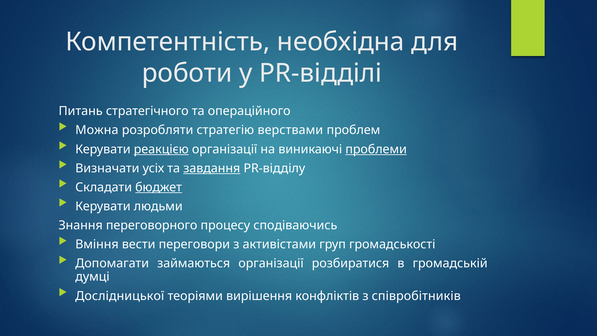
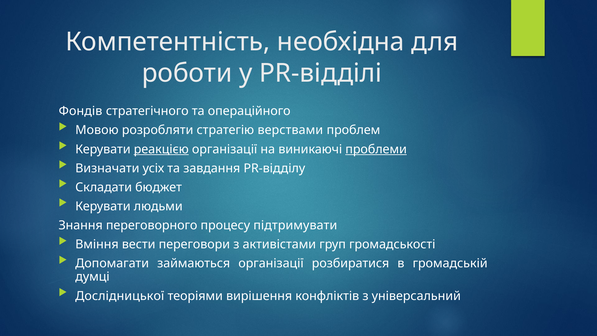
Питань: Питань -> Фондів (81, 111)
Можна: Можна -> Мовою (97, 130)
завдання underline: present -> none (212, 168)
бюджет underline: present -> none (159, 187)
сподіваючись: сподіваючись -> підтримувати (295, 225)
співробітників: співробітників -> універсальний (416, 296)
